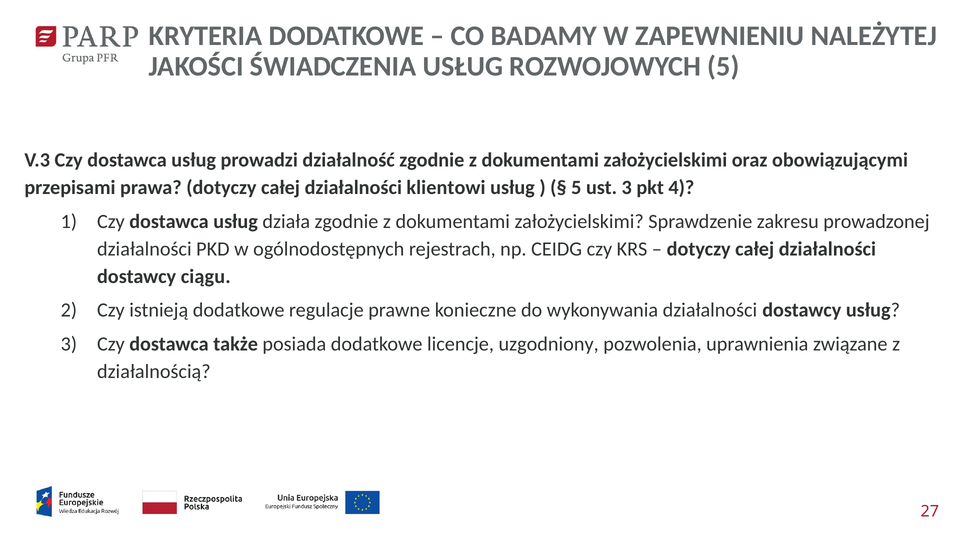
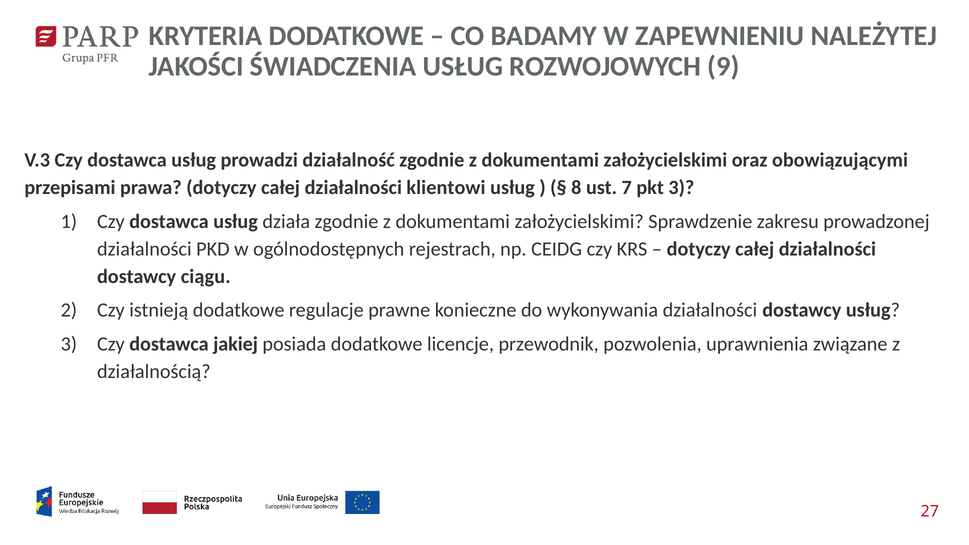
ROZWOJOWYCH 5: 5 -> 9 (723, 67)
5: 5 -> 8 (576, 188)
ust 3: 3 -> 7 (627, 188)
pkt 4: 4 -> 3 (681, 188)
także: także -> jakiej (236, 344)
uzgodniony: uzgodniony -> przewodnik (549, 344)
